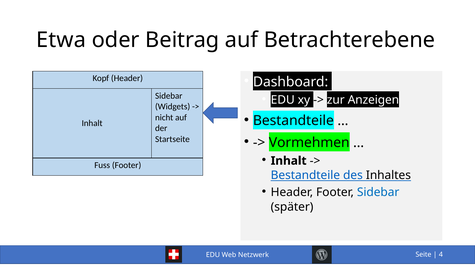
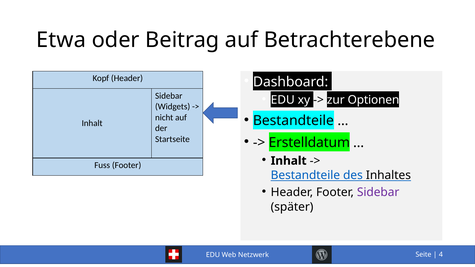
Anzeigen: Anzeigen -> Optionen (373, 100)
Vormehmen: Vormehmen -> Erstelldatum (309, 143)
Sidebar colour: blue -> purple (378, 193)
